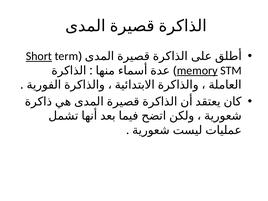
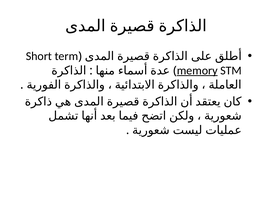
Short underline: present -> none (39, 56)
